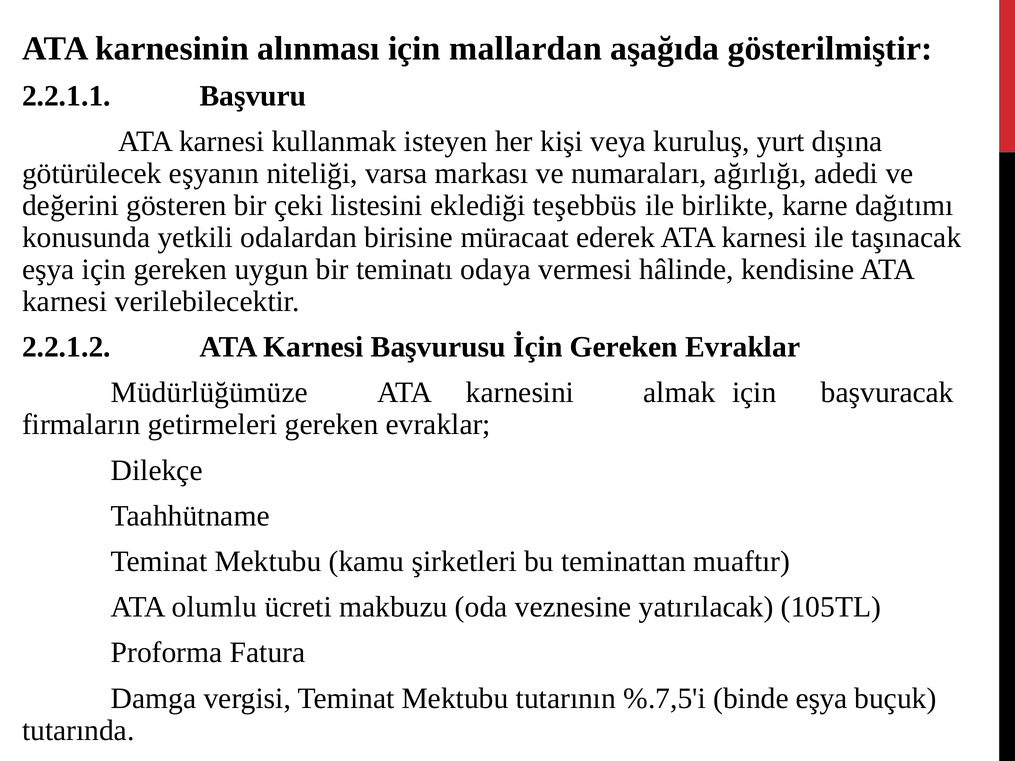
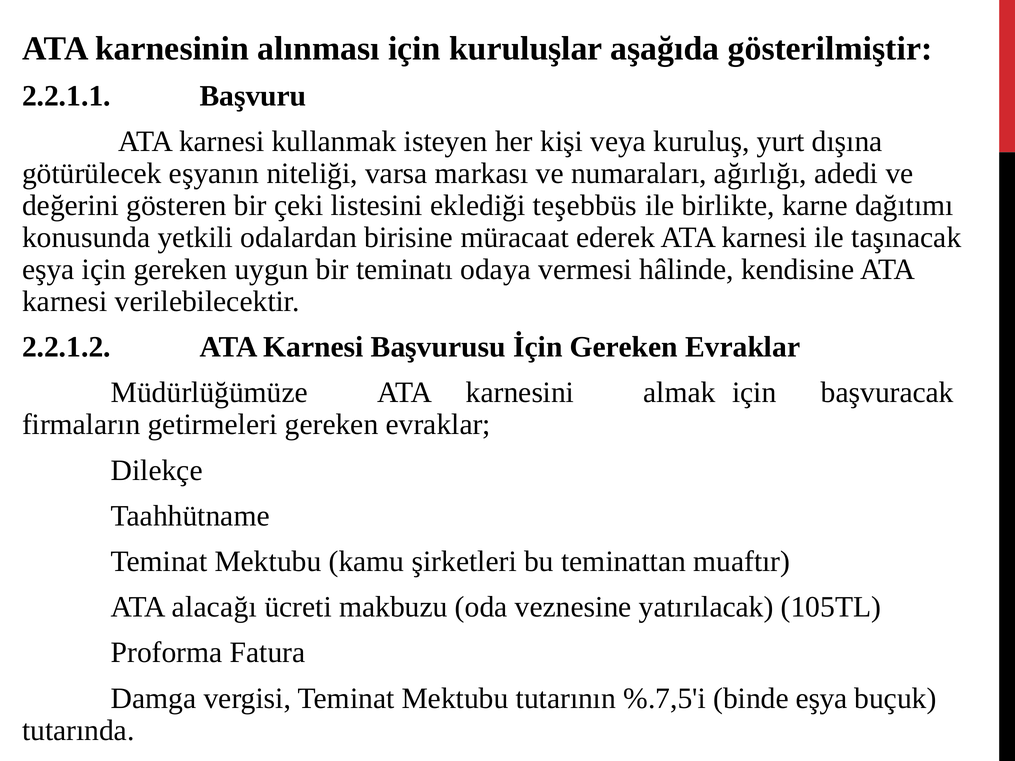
mallardan: mallardan -> kuruluşlar (526, 49)
olumlu: olumlu -> alacağı (214, 607)
